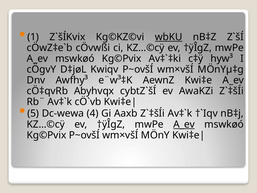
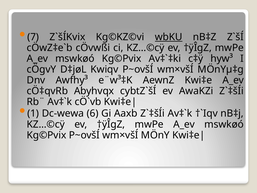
1: 1 -> 7 (33, 37)
5: 5 -> 1 (33, 113)
4: 4 -> 6 (93, 113)
A_ev underline: present -> none (184, 124)
